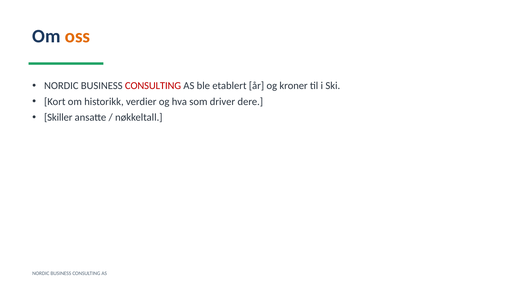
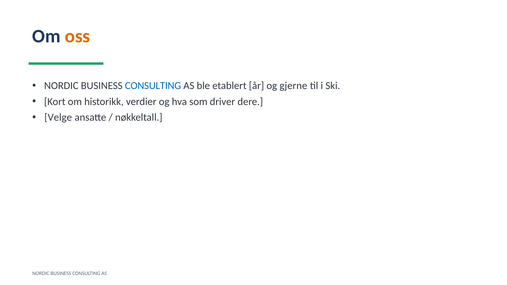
CONSULTING colour: red -> blue (153, 86)
kroner: kroner -> gjerne (293, 86)
Skiller: Skiller -> Velge (58, 118)
